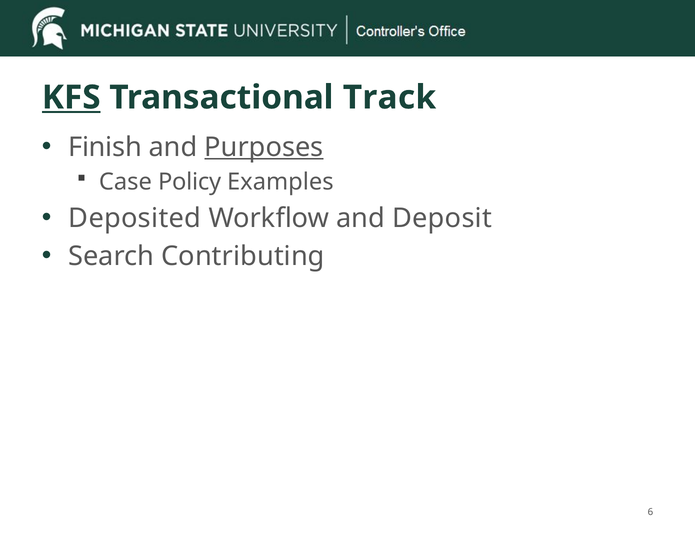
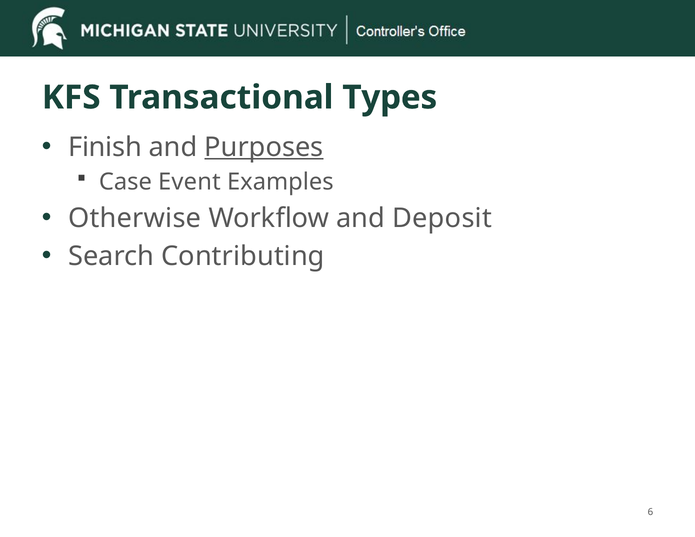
KFS underline: present -> none (71, 97)
Track: Track -> Types (390, 97)
Policy: Policy -> Event (189, 182)
Deposited: Deposited -> Otherwise (135, 218)
